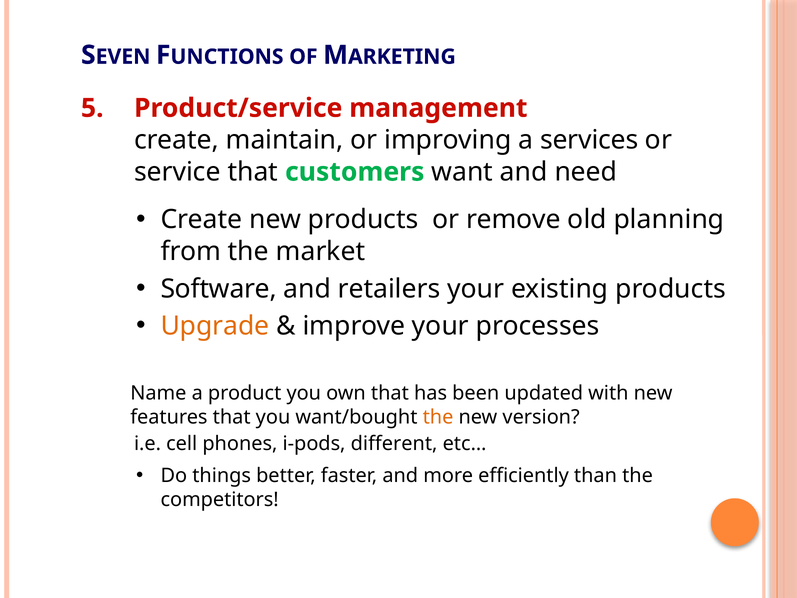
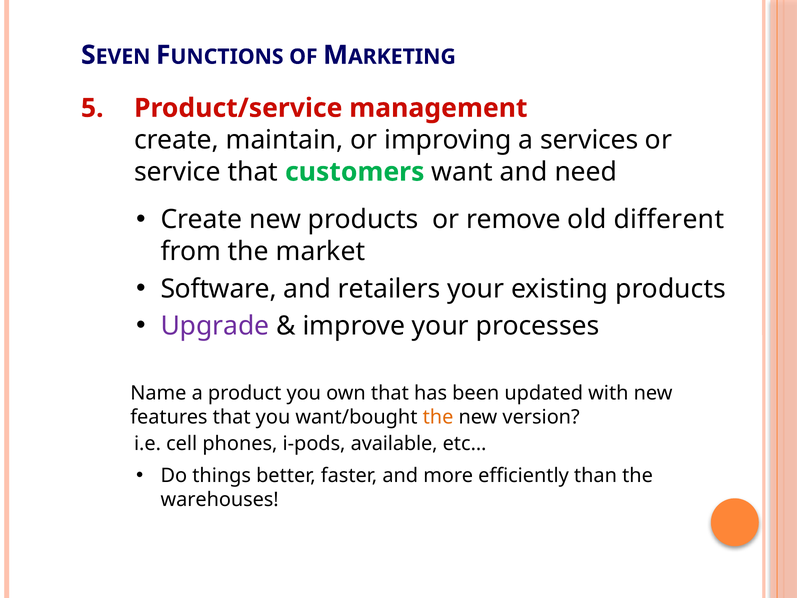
planning: planning -> different (669, 220)
Upgrade colour: orange -> purple (215, 326)
different: different -> available (394, 444)
competitors: competitors -> warehouses (220, 499)
